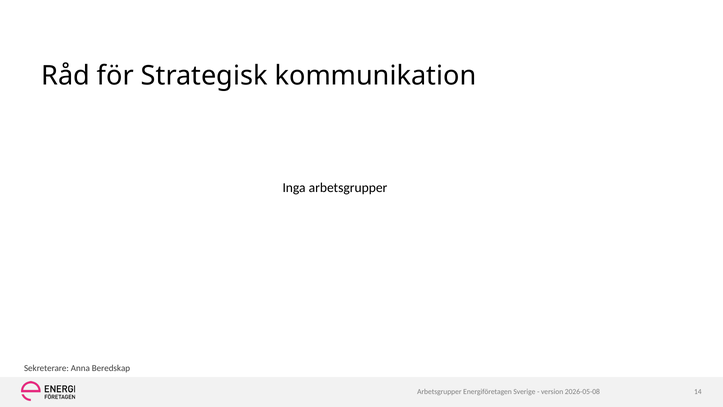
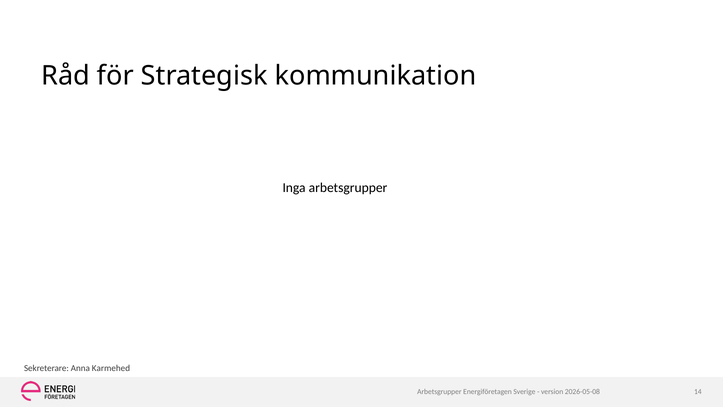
Beredskap: Beredskap -> Karmehed (111, 368)
